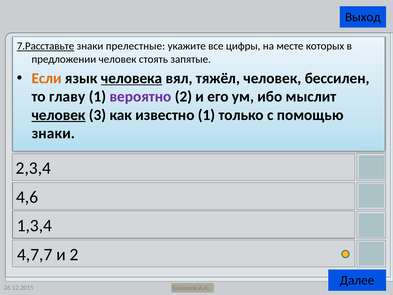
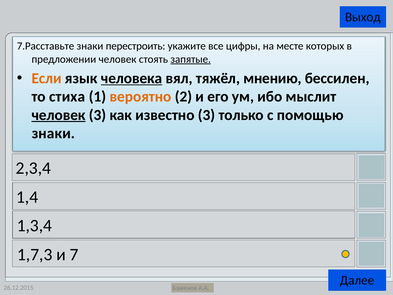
7.Расставьте underline: present -> none (46, 46)
прелестные: прелестные -> перестроить (136, 46)
запятые underline: none -> present (191, 59)
тяжёл человек: человек -> мнению (272, 78)
главу: главу -> стиха (67, 97)
вероятно colour: purple -> orange (140, 97)
известно 1: 1 -> 3 (207, 115)
4,6: 4,6 -> 1,4 (27, 197)
4,7,7: 4,7,7 -> 1,7,3 (35, 254)
и 2: 2 -> 7 (74, 254)
